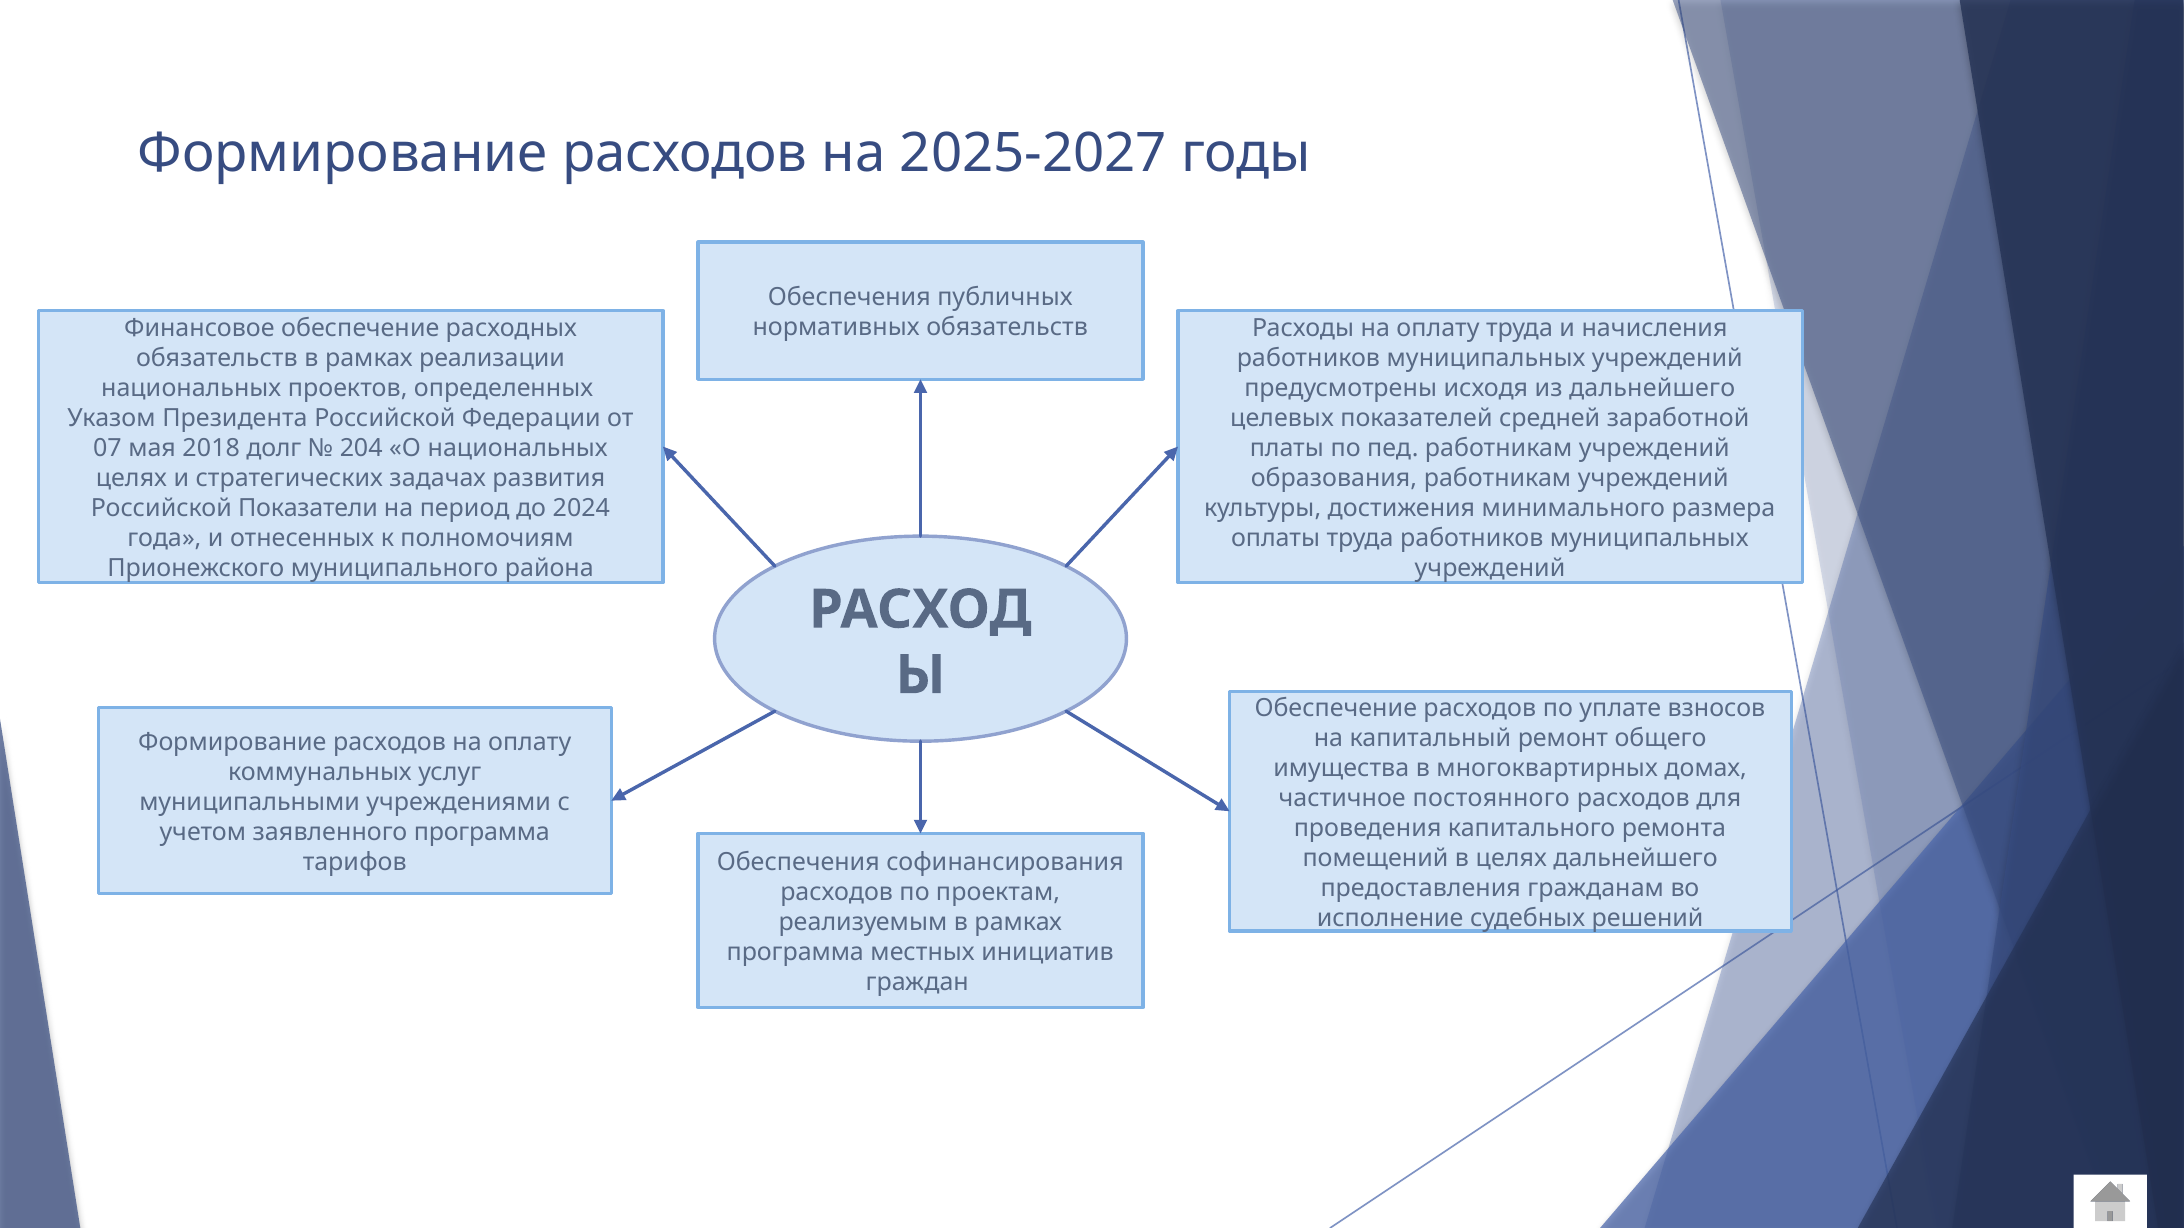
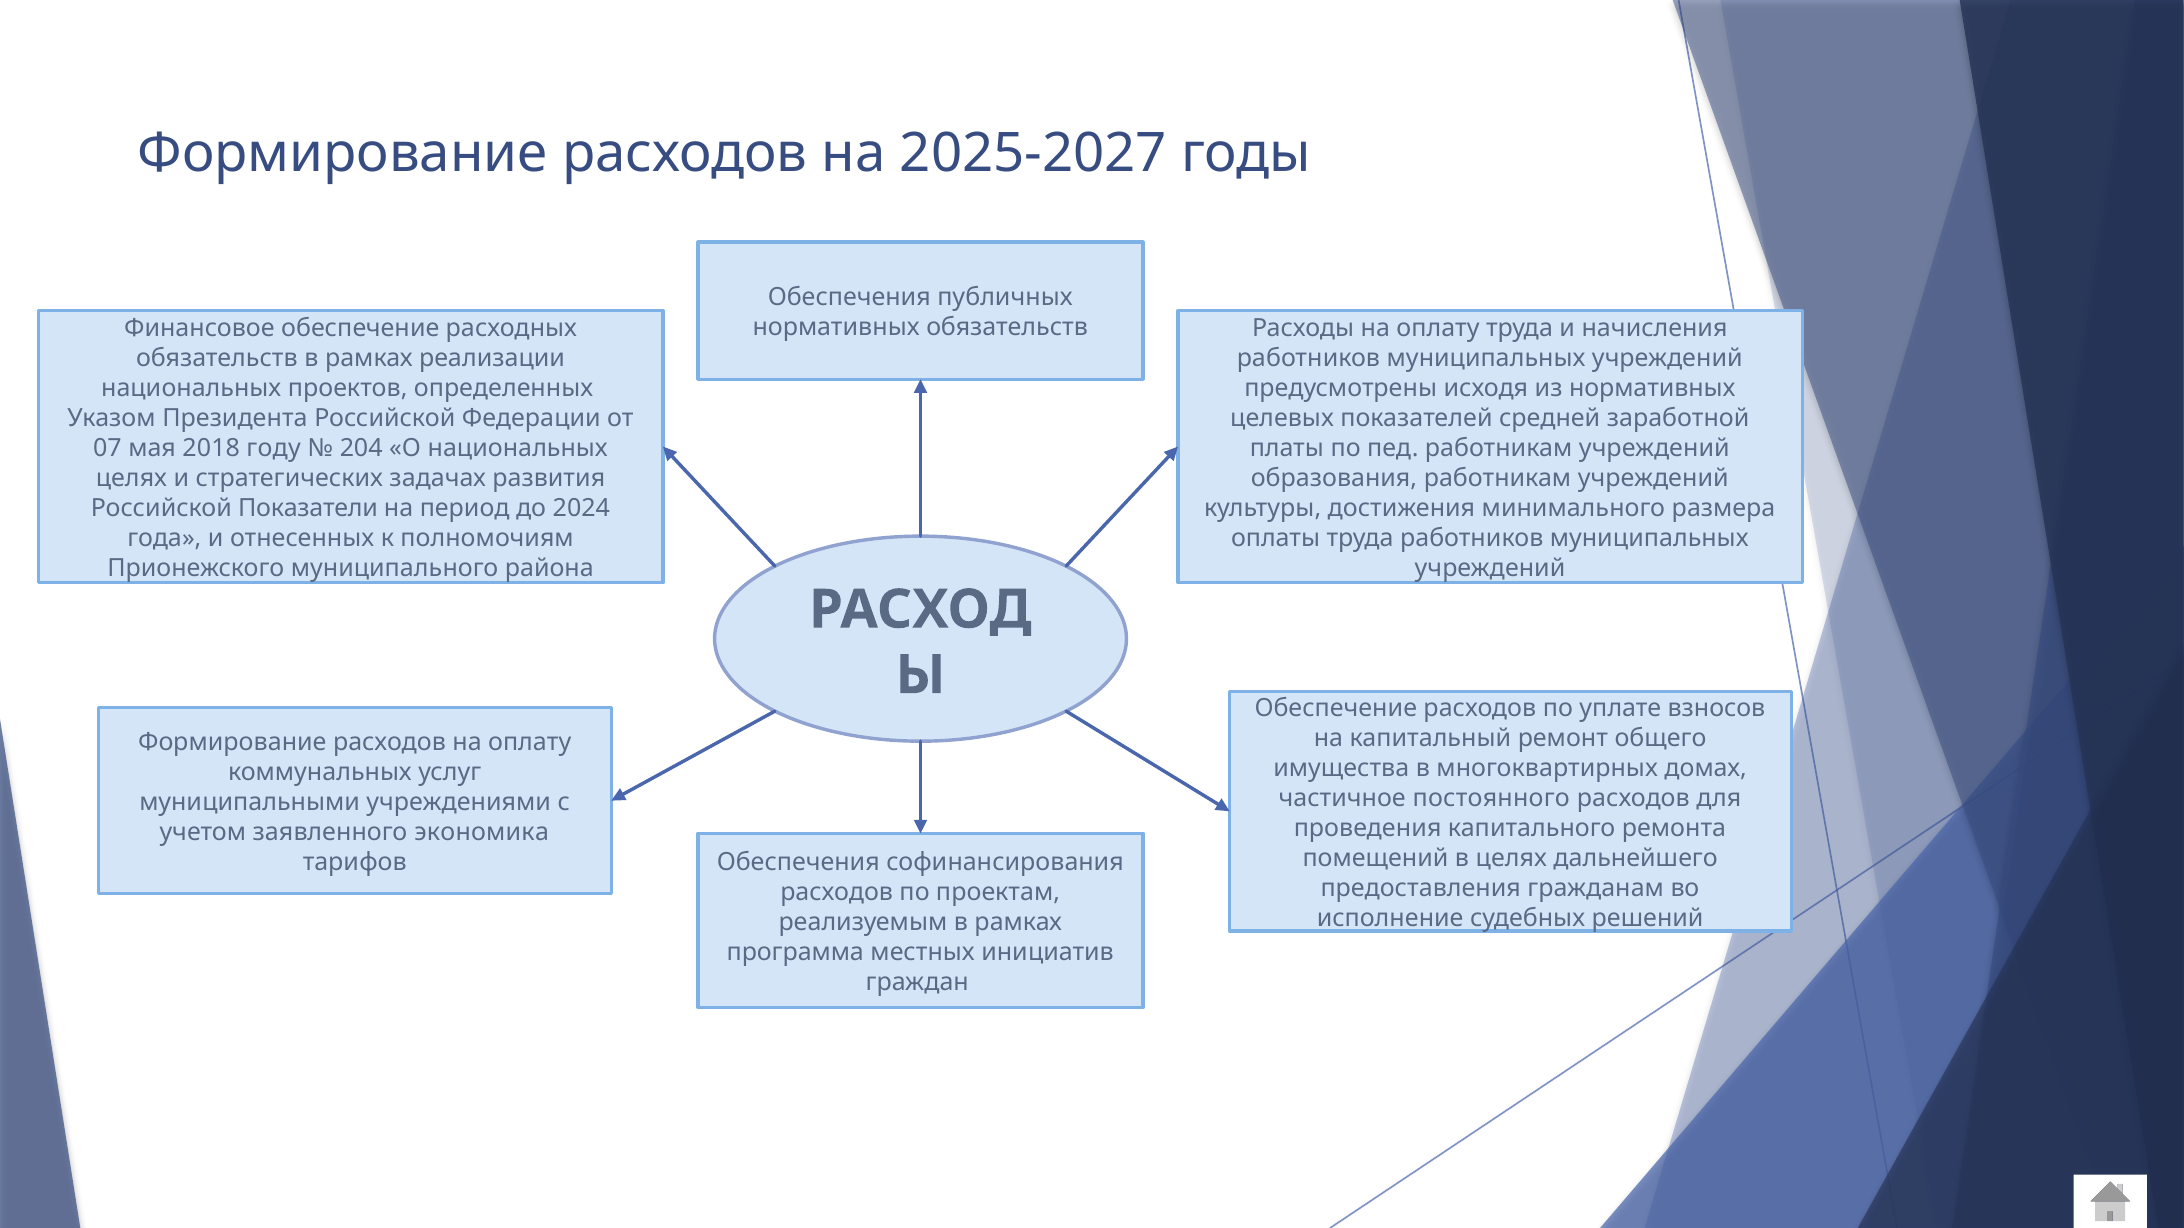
из дальнейшего: дальнейшего -> нормативных (1652, 388)
долг: долг -> году (274, 449)
заявленного программа: программа -> экономика (482, 833)
